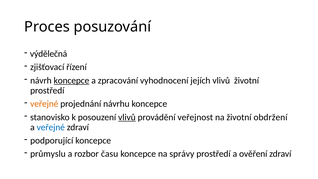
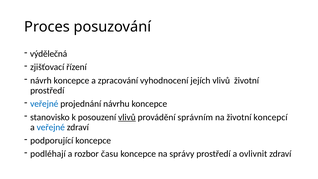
koncepce underline: present -> none (71, 80)
veřejné colour: orange -> blue (44, 104)
veřejnost: veřejnost -> správním (195, 117)
obdržení: obdržení -> koncepcí (270, 117)
průmyslu: průmyslu -> podléhají (48, 154)
ověření: ověření -> ovlivnit (253, 154)
